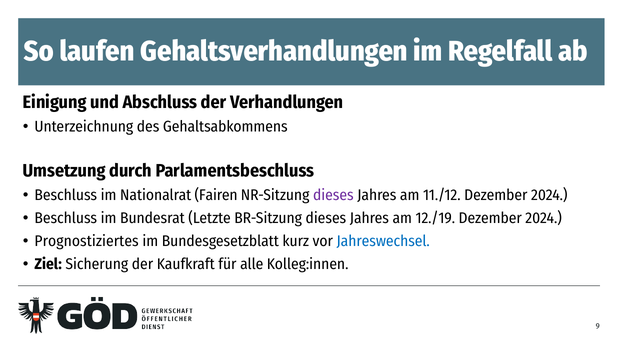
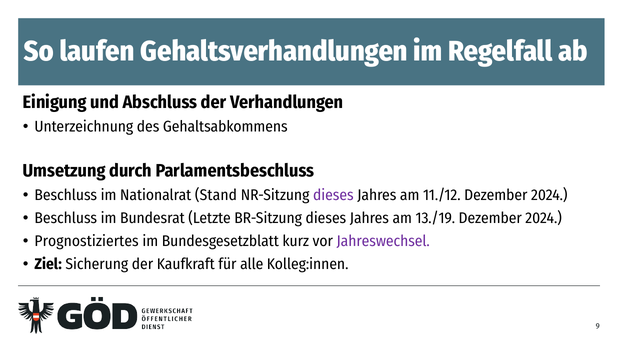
Fairen: Fairen -> Stand (216, 195)
12./19: 12./19 -> 13./19 (435, 219)
Jahreswechsel colour: blue -> purple (383, 242)
